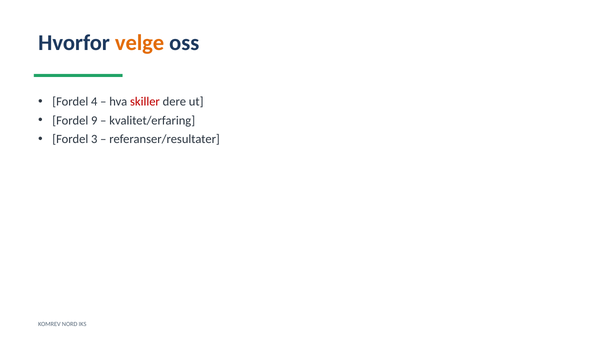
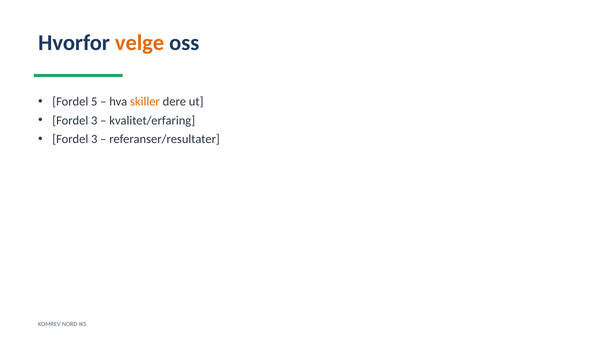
4: 4 -> 5 (94, 102)
skiller colour: red -> orange (145, 102)
9: 9 -> 3 (94, 121)
